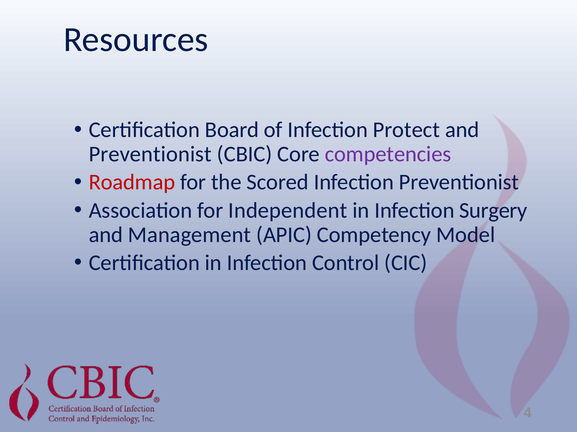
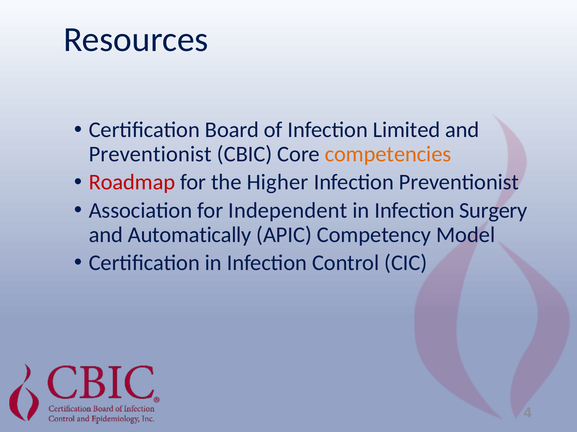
Protect: Protect -> Limited (406, 130)
competencies colour: purple -> orange (388, 154)
Scored: Scored -> Higher (277, 183)
Management: Management -> Automatically (190, 235)
